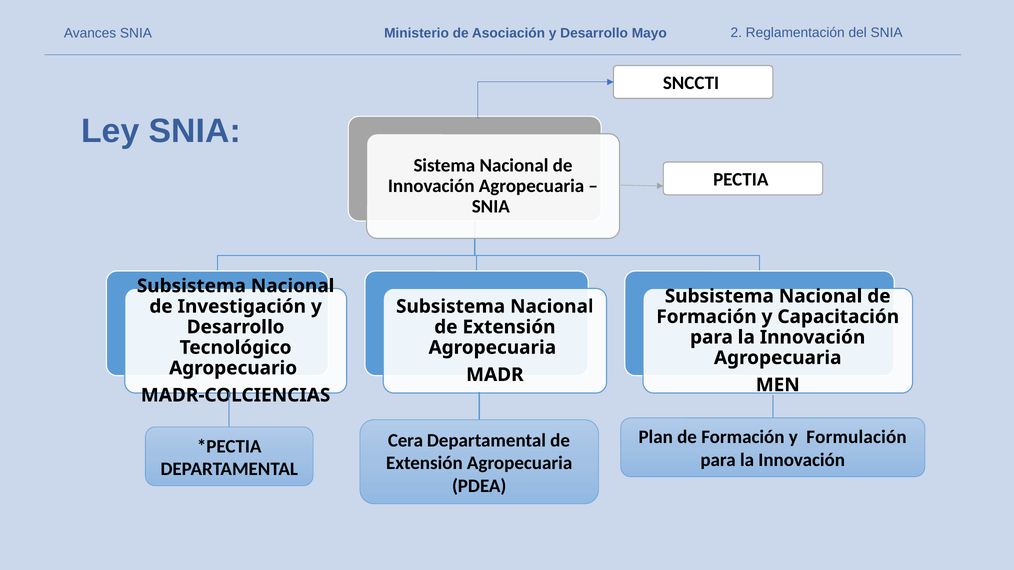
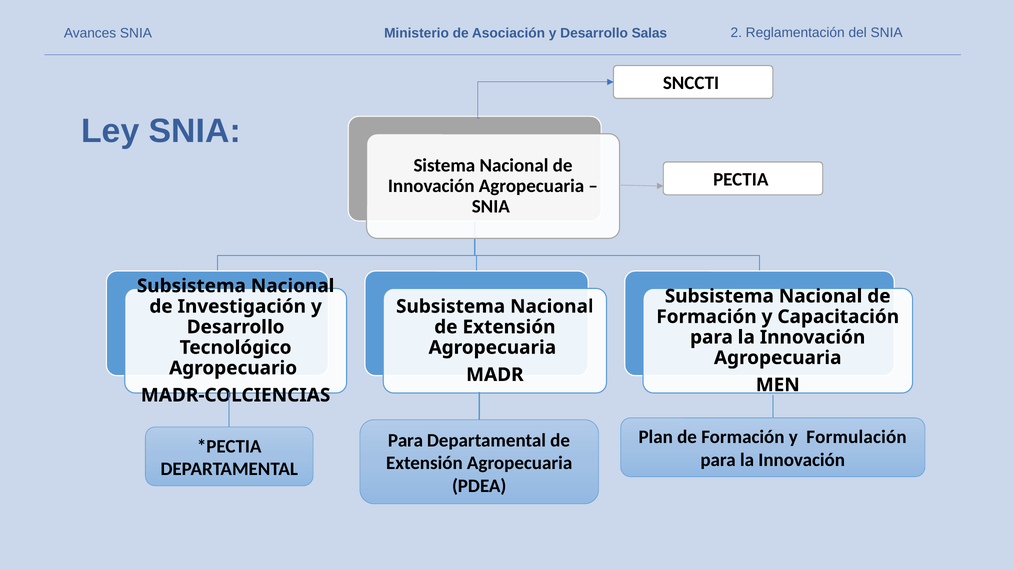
Mayo: Mayo -> Salas (649, 33)
Cera: Cera -> Para (406, 441)
